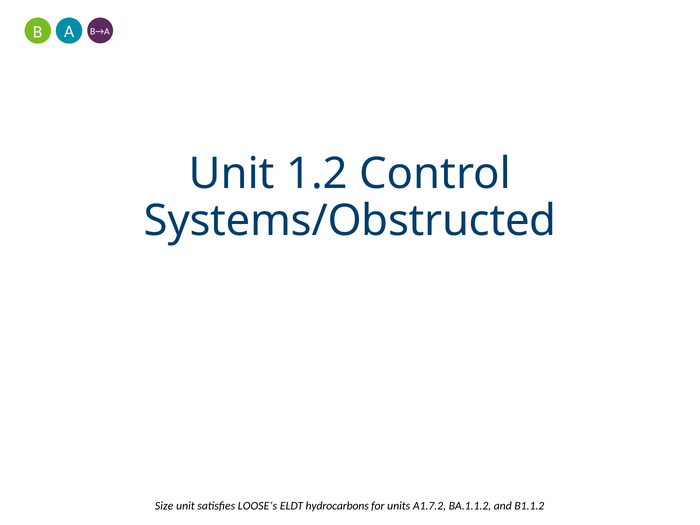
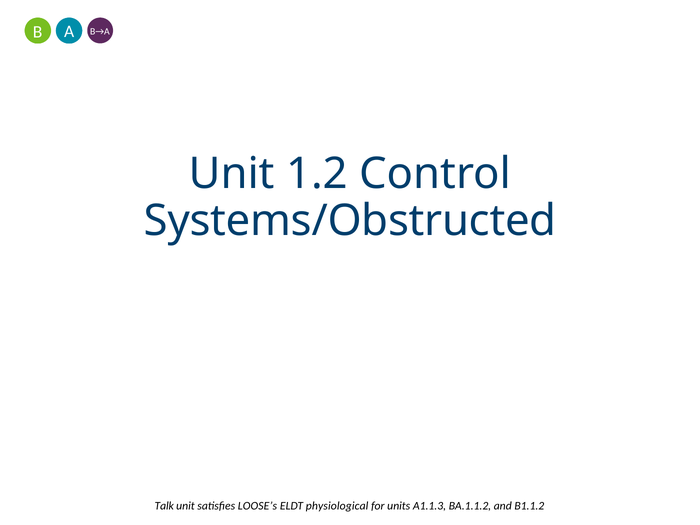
Size: Size -> Talk (164, 506)
hydrocarbons: hydrocarbons -> physiological (337, 506)
A1.7.2: A1.7.2 -> A1.1.3 (430, 506)
